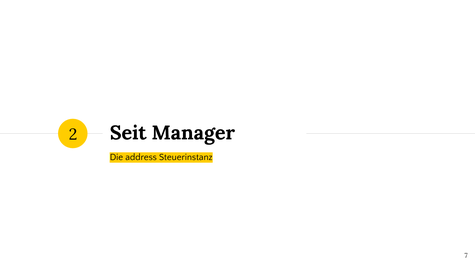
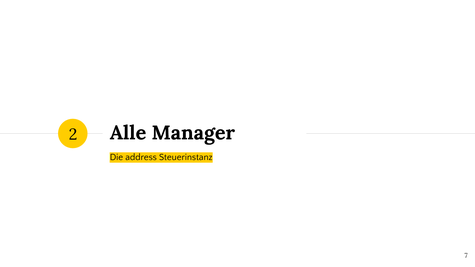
Seit: Seit -> Alle (128, 133)
